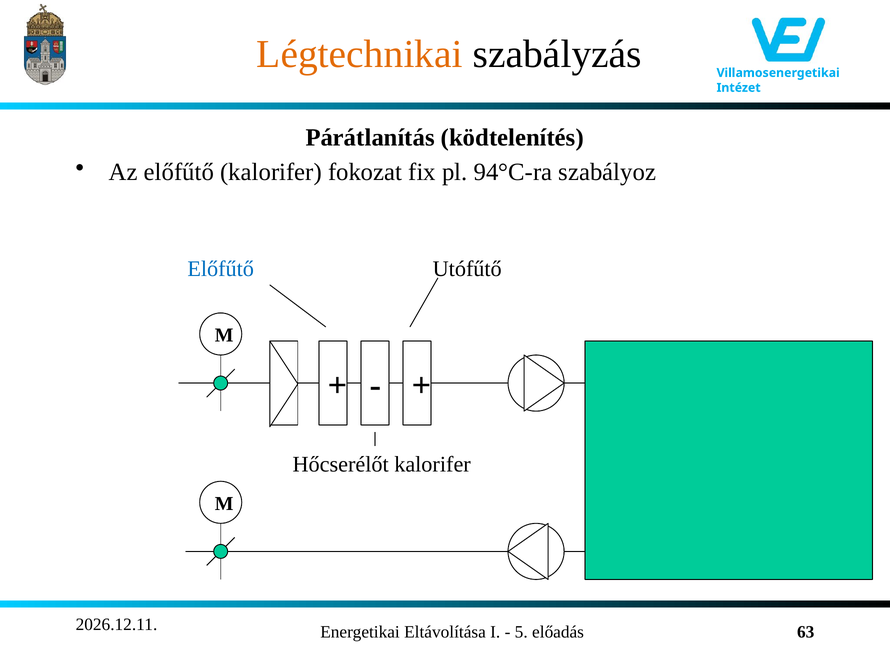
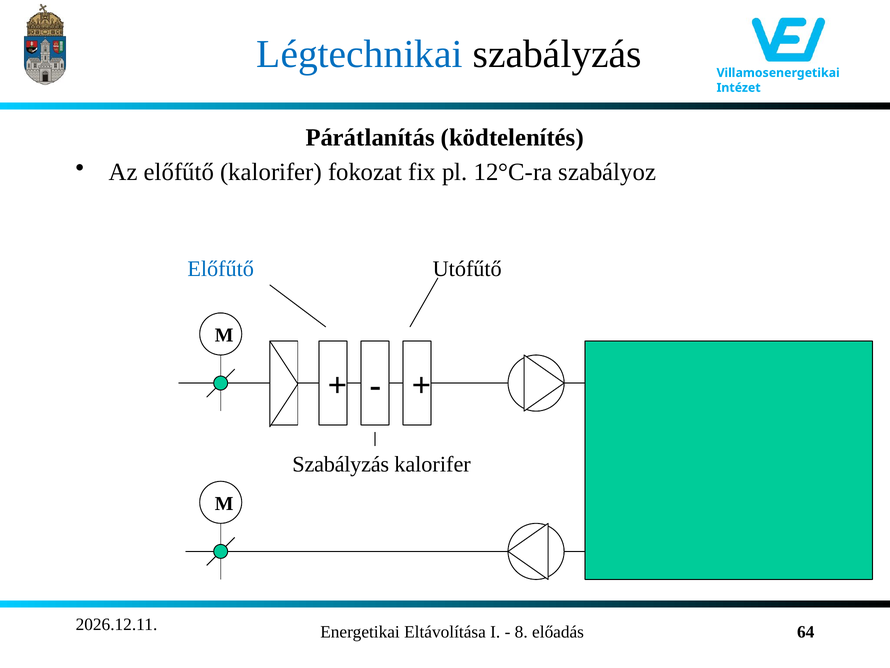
Légtechnikai colour: orange -> blue (360, 54)
94°C-ra: 94°C-ra -> 12°C-ra (513, 172)
Hőcserélőt: Hőcserélőt -> Szabályzás (341, 464)
5: 5 -> 8 (521, 632)
63: 63 -> 64 (806, 632)
